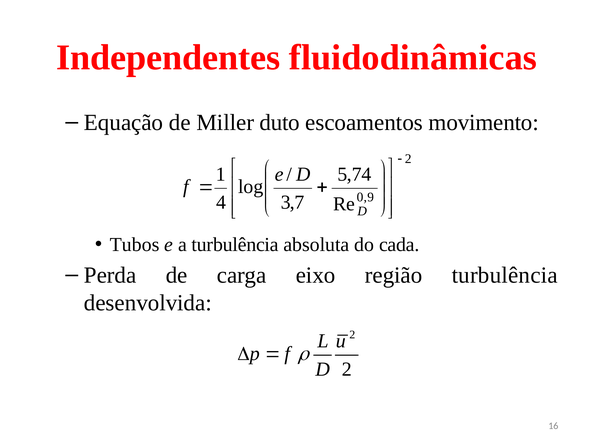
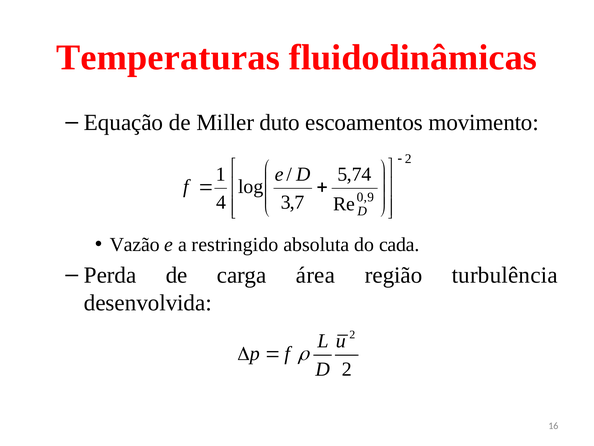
Independentes: Independentes -> Temperaturas (168, 58)
Tubos: Tubos -> Vazão (135, 244)
a turbulência: turbulência -> restringido (235, 244)
eixo: eixo -> área (315, 275)
